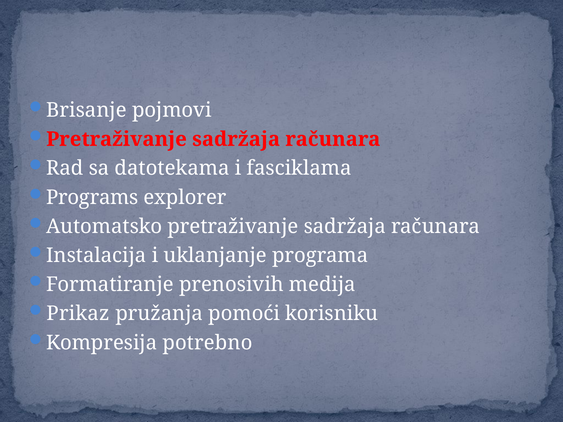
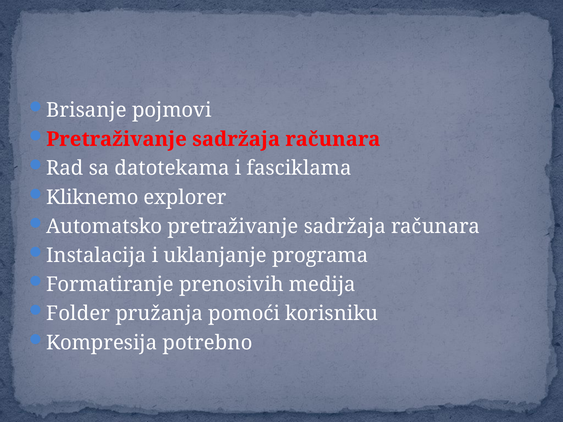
Programs: Programs -> Kliknemo (92, 197)
Prikaz: Prikaz -> Folder (78, 314)
